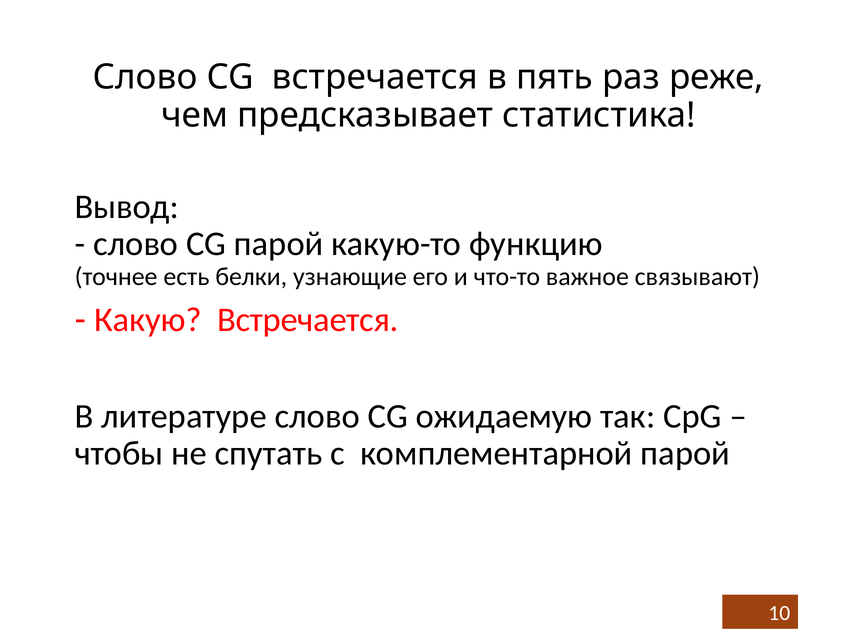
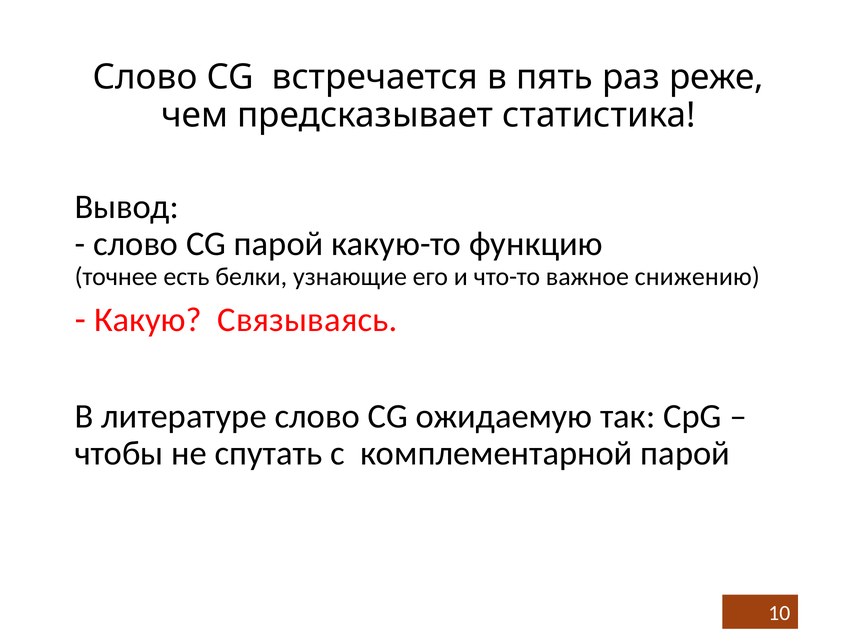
связывают: связывают -> снижению (697, 277)
Какую Встречается: Встречается -> Связываясь (307, 320)
